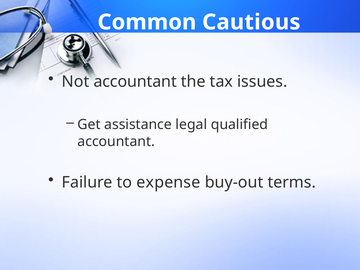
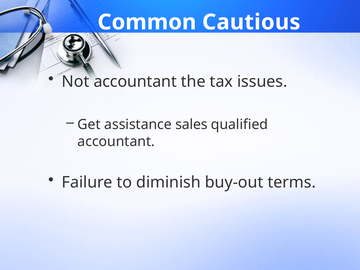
legal: legal -> sales (191, 125)
expense: expense -> diminish (168, 182)
